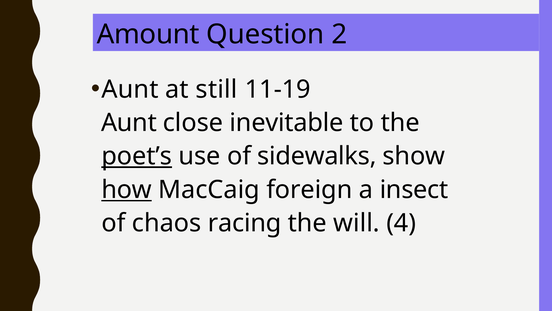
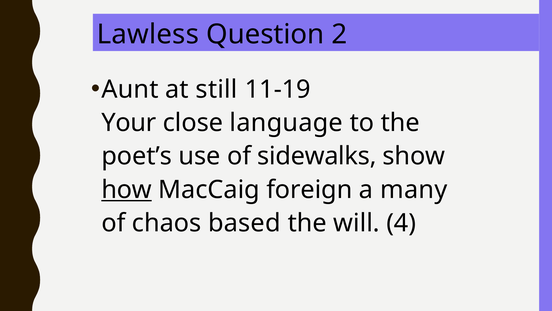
Amount: Amount -> Lawless (148, 34)
Aunt: Aunt -> Your (129, 123)
inevitable: inevitable -> language (286, 123)
poet’s underline: present -> none (137, 156)
insect: insect -> many (414, 189)
racing: racing -> based (244, 223)
